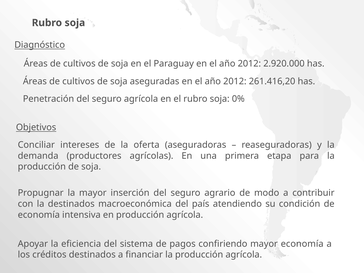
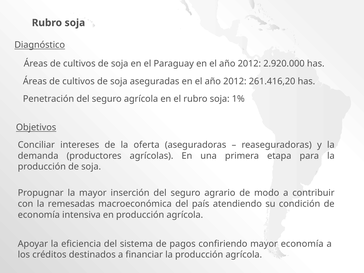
0%: 0% -> 1% (238, 99)
la destinados: destinados -> remesadas (71, 204)
